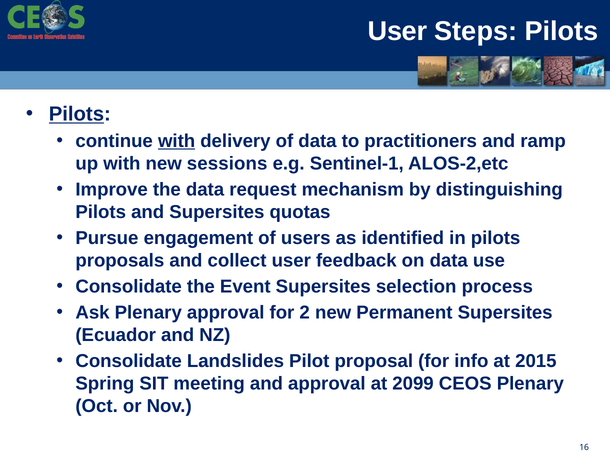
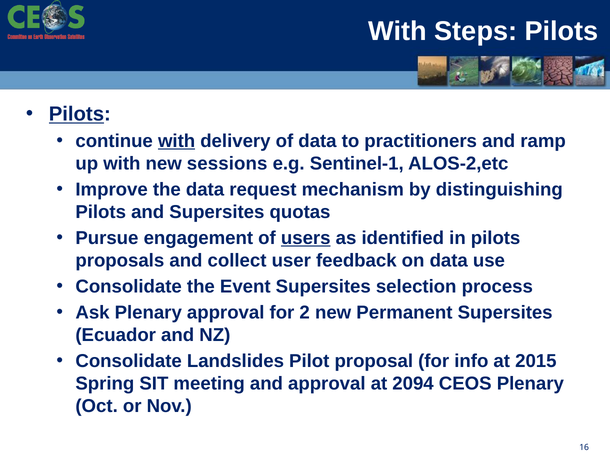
User: User -> With (397, 31)
users underline: none -> present (306, 238)
2099: 2099 -> 2094 (413, 383)
